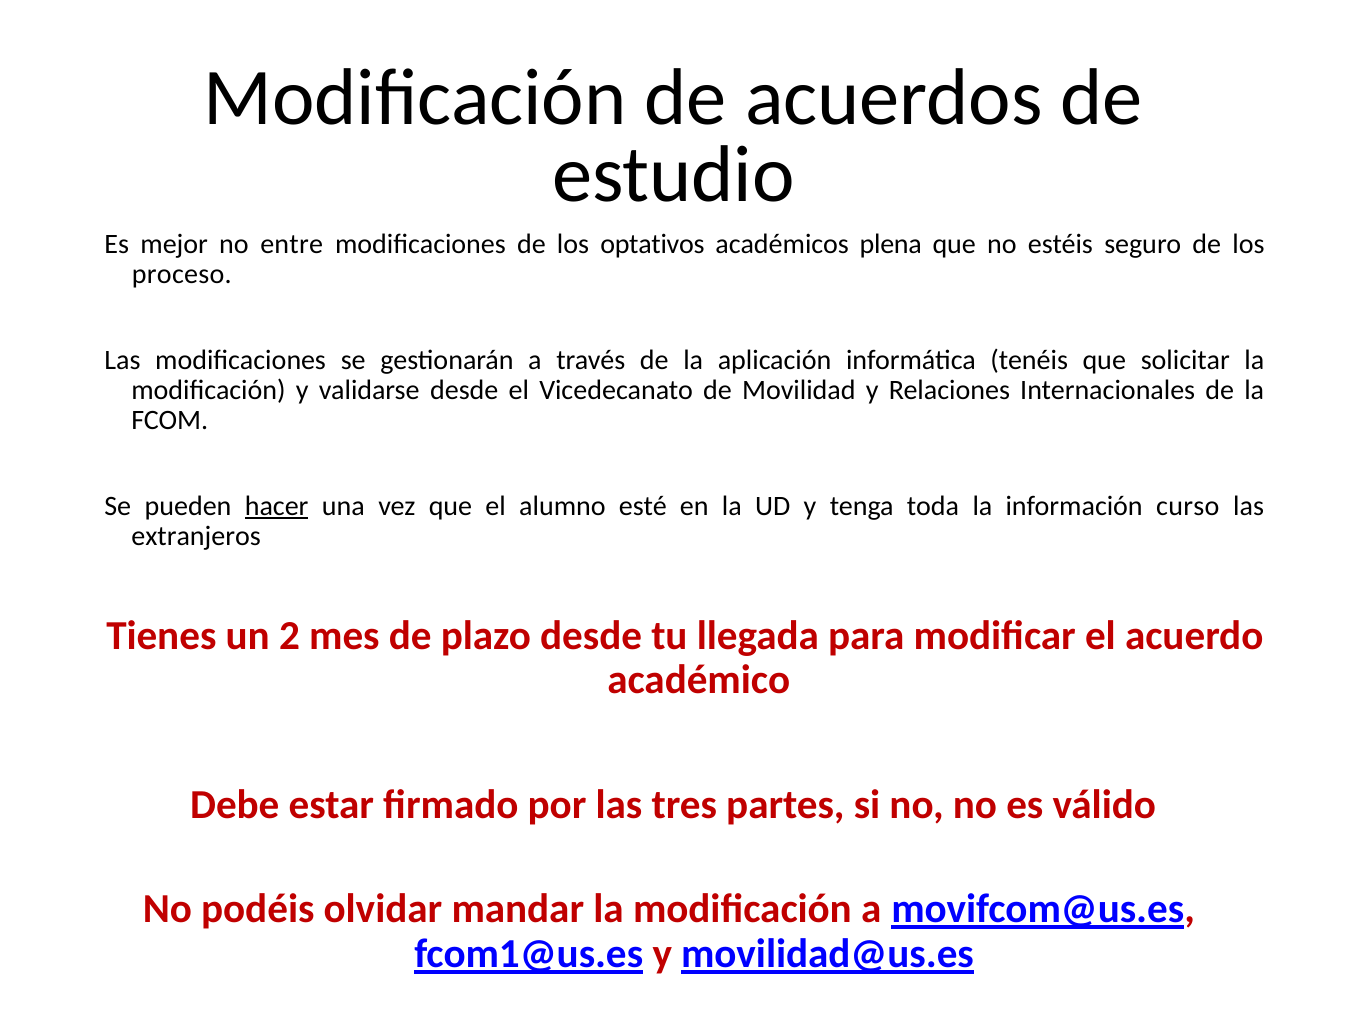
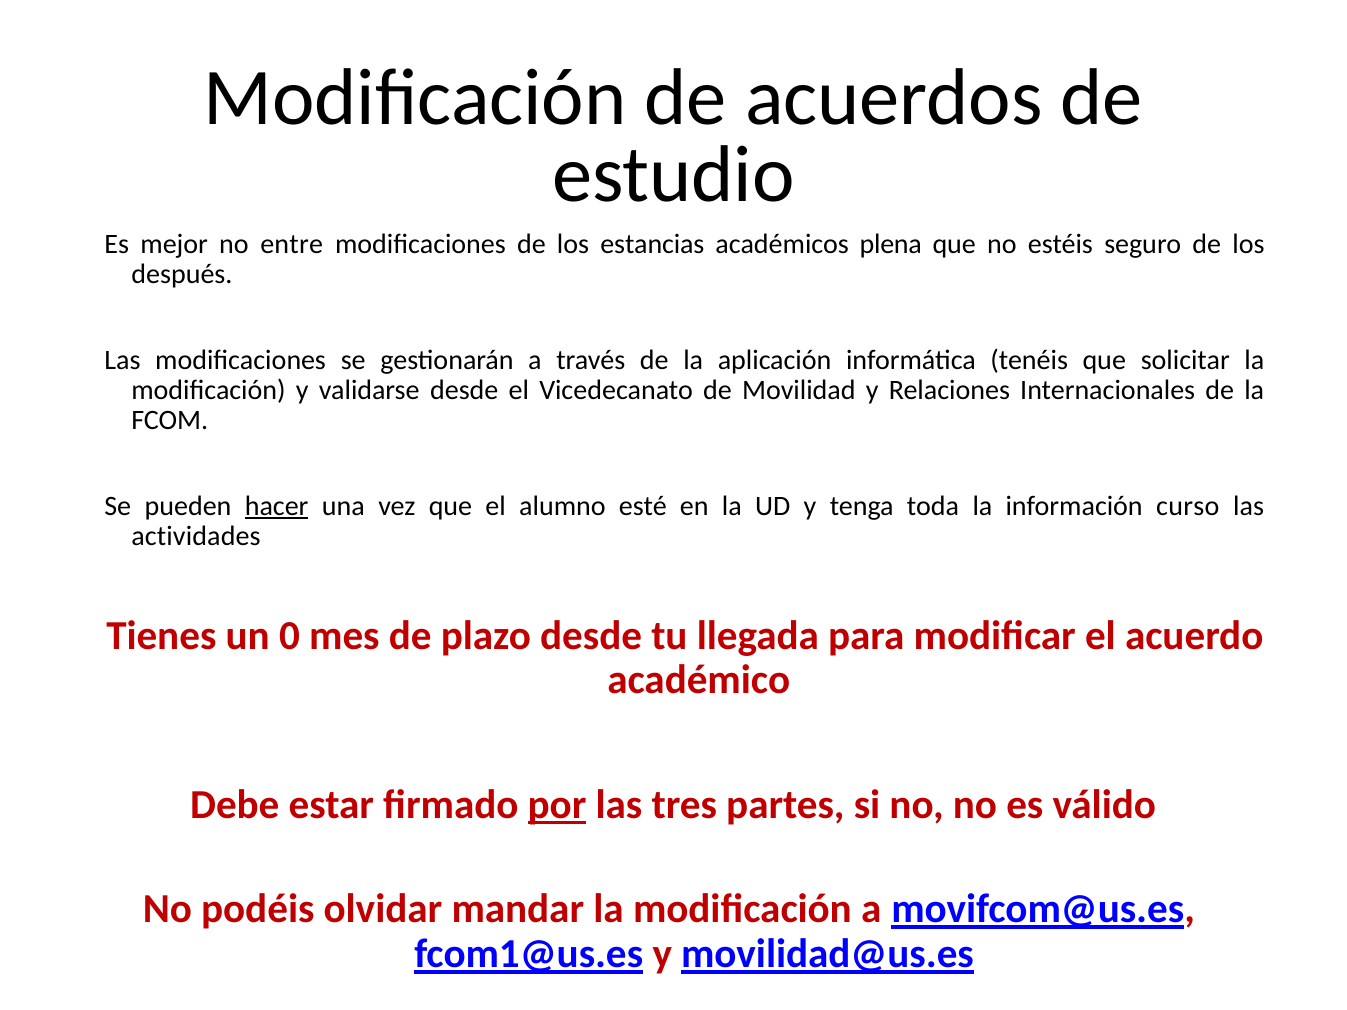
optativos: optativos -> estancias (652, 244)
proceso: proceso -> después (182, 275)
extranjeros: extranjeros -> actividades (196, 537)
2: 2 -> 0 (289, 636)
por underline: none -> present (557, 805)
